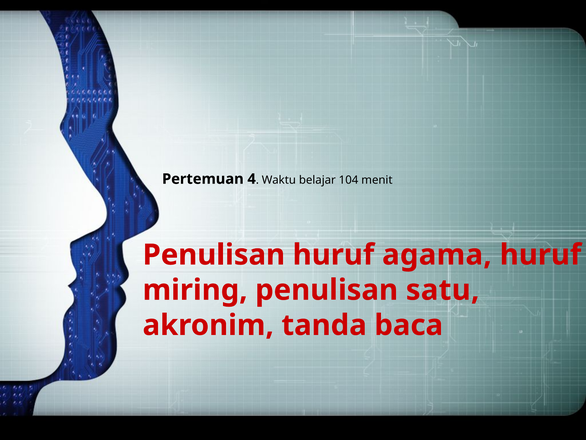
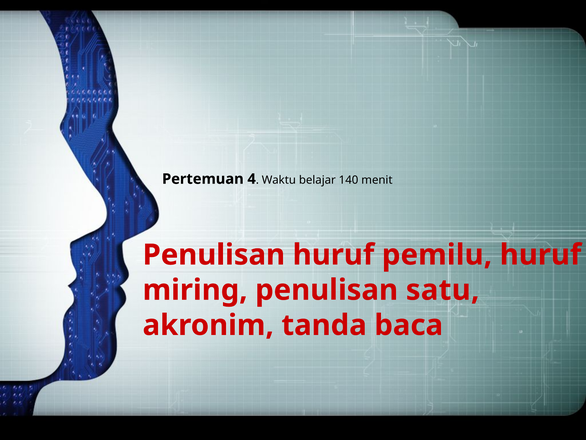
104: 104 -> 140 (349, 180)
agama: agama -> pemilu (437, 255)
